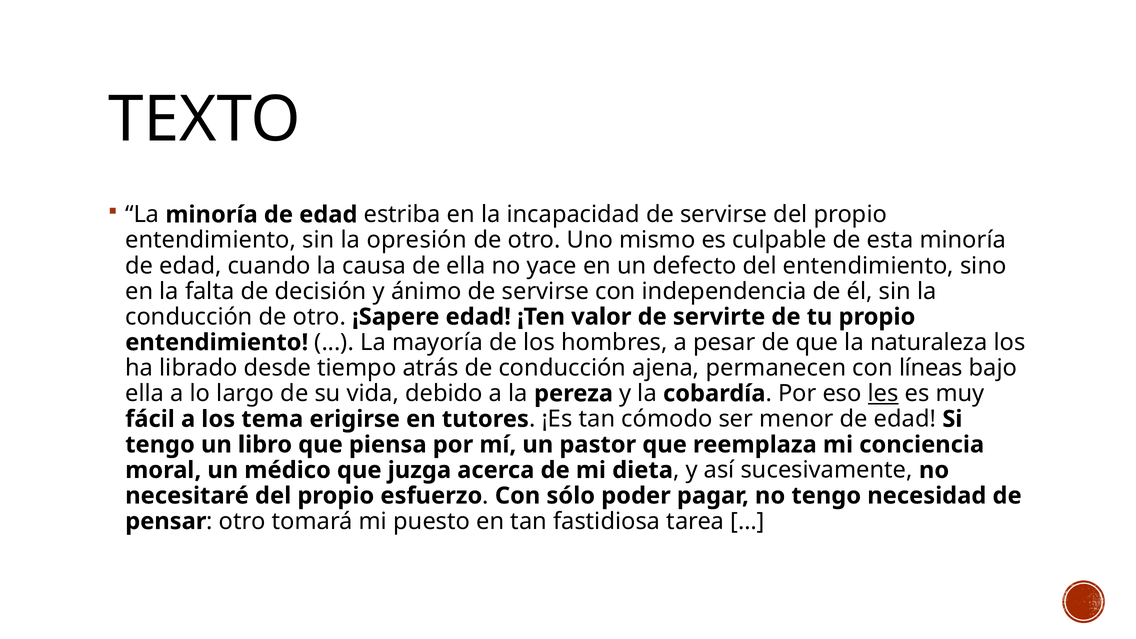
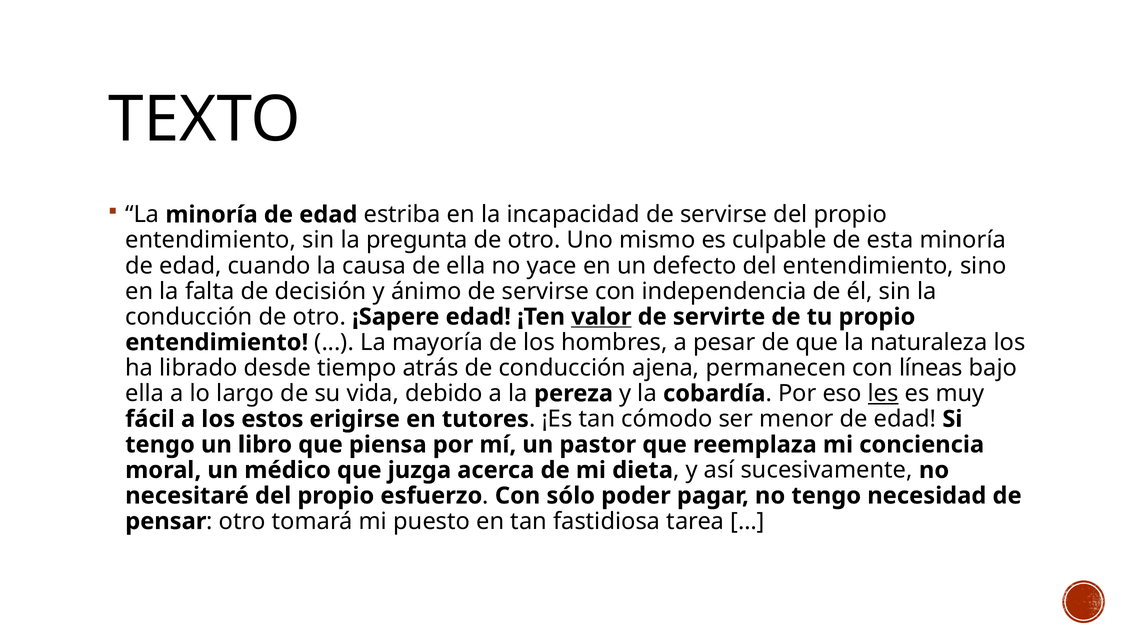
opresión: opresión -> pregunta (417, 240)
valor underline: none -> present (601, 317)
tema: tema -> estos (272, 419)
